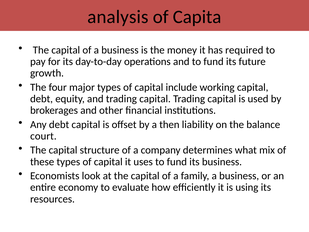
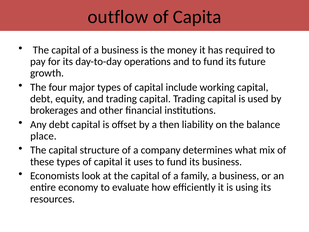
analysis: analysis -> outflow (118, 17)
court: court -> place (43, 136)
